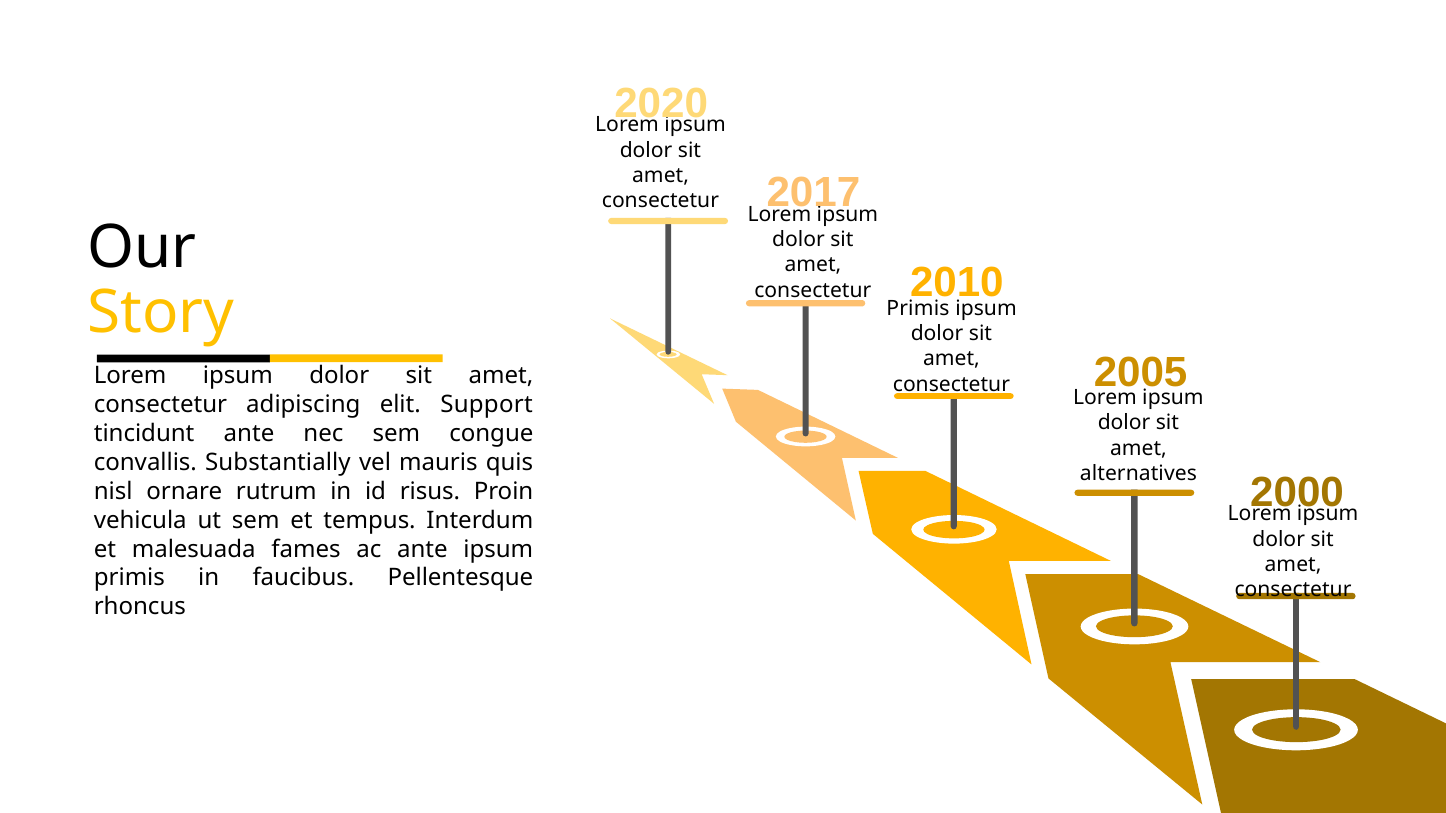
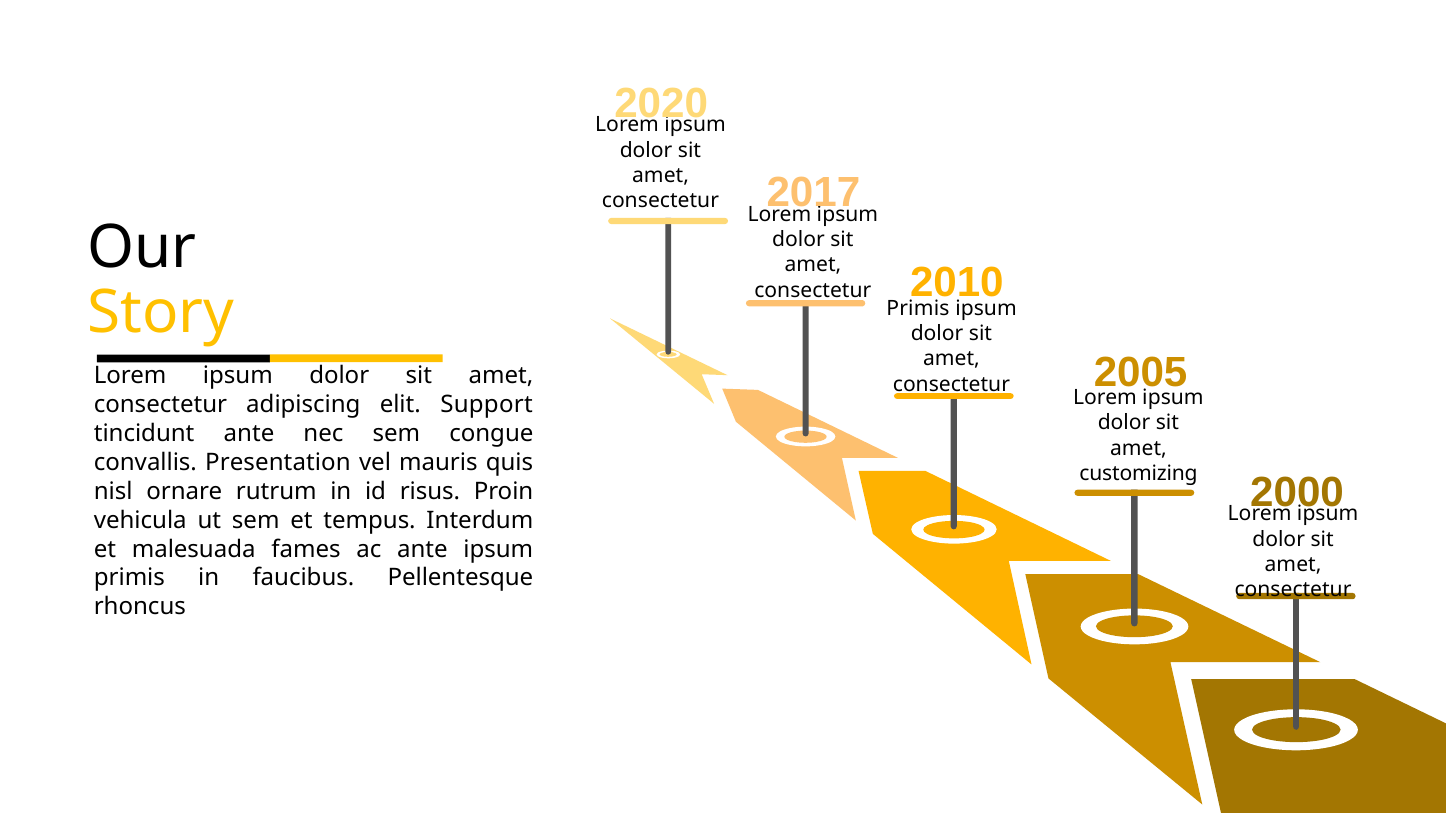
Substantially: Substantially -> Presentation (278, 463)
alternatives: alternatives -> customizing (1139, 474)
